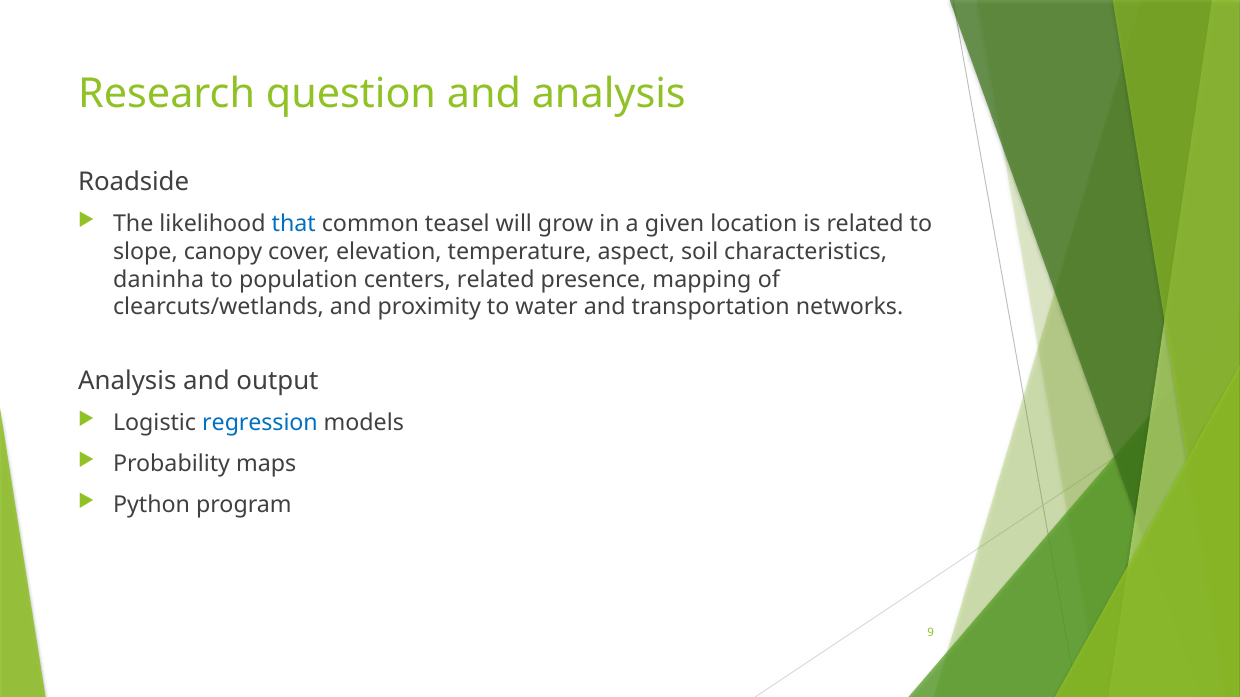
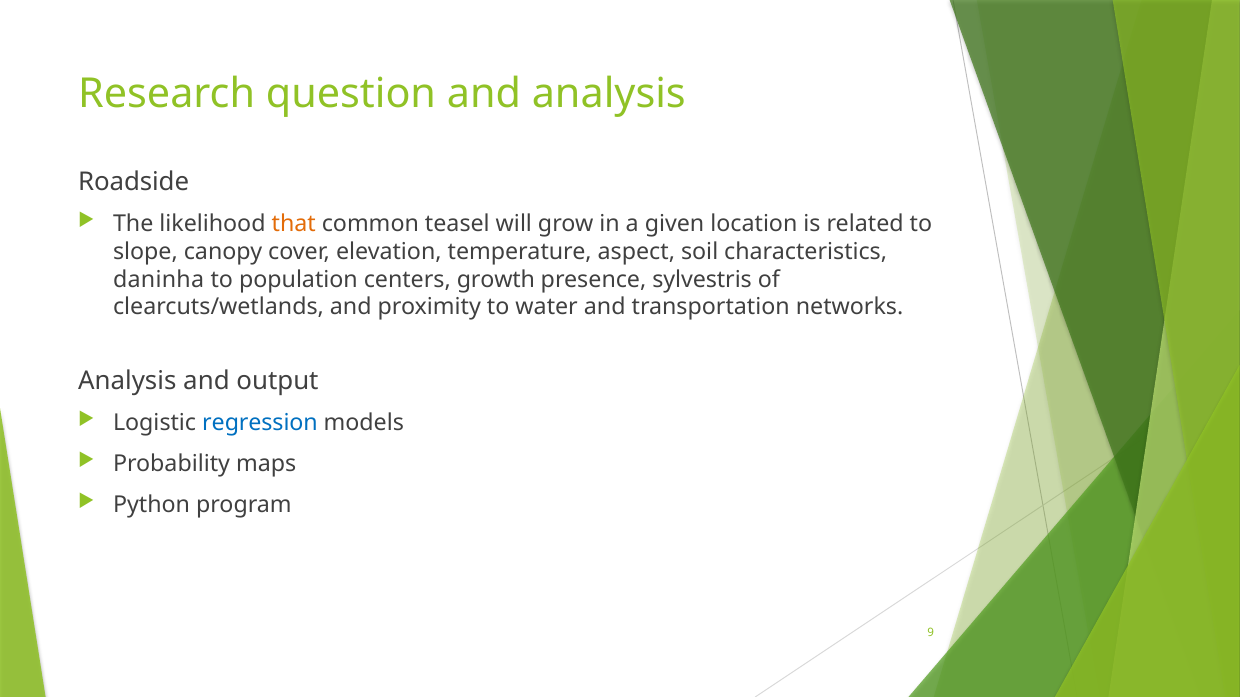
that colour: blue -> orange (294, 224)
centers related: related -> growth (496, 280)
mapping: mapping -> sylvestris (702, 280)
